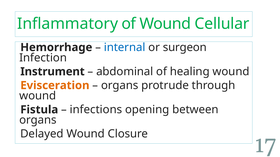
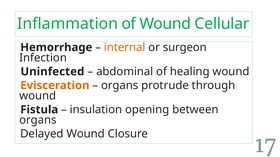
Inflammatory: Inflammatory -> Inflammation (68, 24)
internal colour: blue -> orange (125, 48)
Instrument: Instrument -> Uninfected (52, 72)
infections: infections -> insulation (96, 110)
